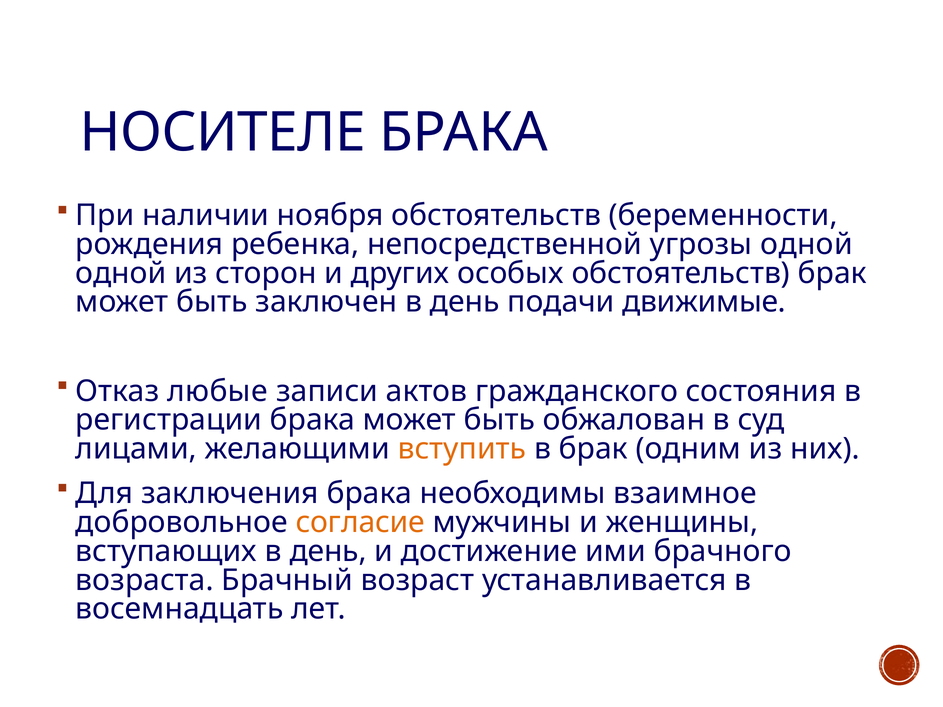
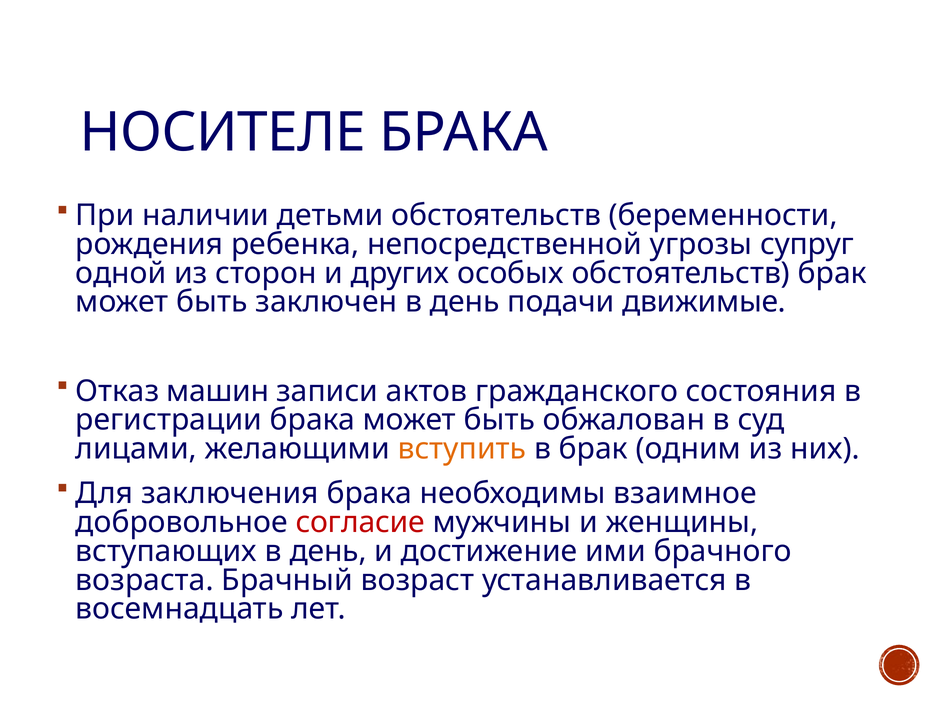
ноября: ноября -> детьми (330, 215)
угрозы одной: одной -> супруг (807, 244)
любые: любые -> машин (218, 391)
согласие colour: orange -> red (360, 523)
